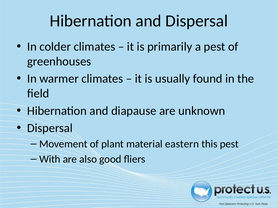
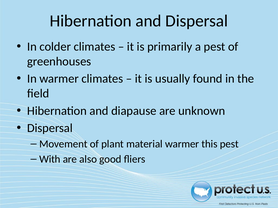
material eastern: eastern -> warmer (182, 144)
